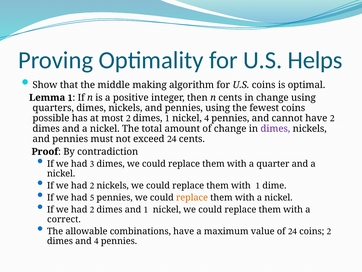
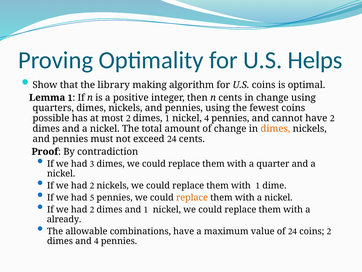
middle: middle -> library (114, 85)
dimes colour: purple -> orange (275, 128)
correct: correct -> already (64, 219)
